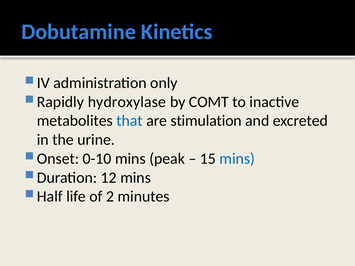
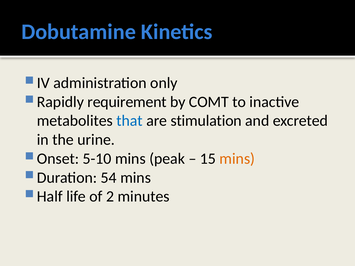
hydroxylase: hydroxylase -> requirement (127, 102)
0-10: 0-10 -> 5-10 (97, 159)
mins colour: blue -> orange (237, 159)
12: 12 -> 54 (109, 178)
